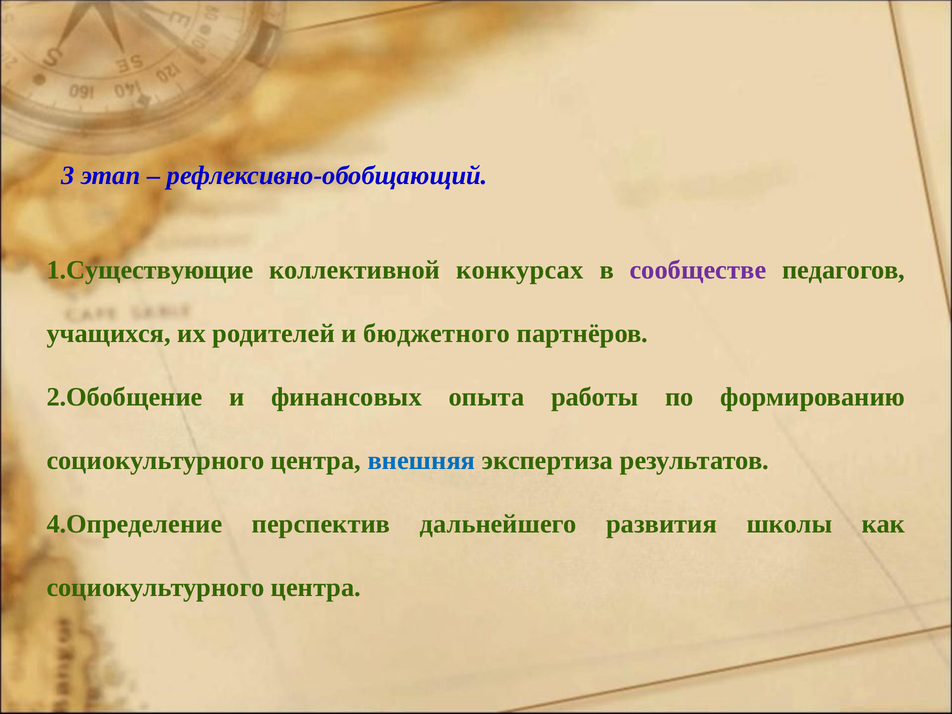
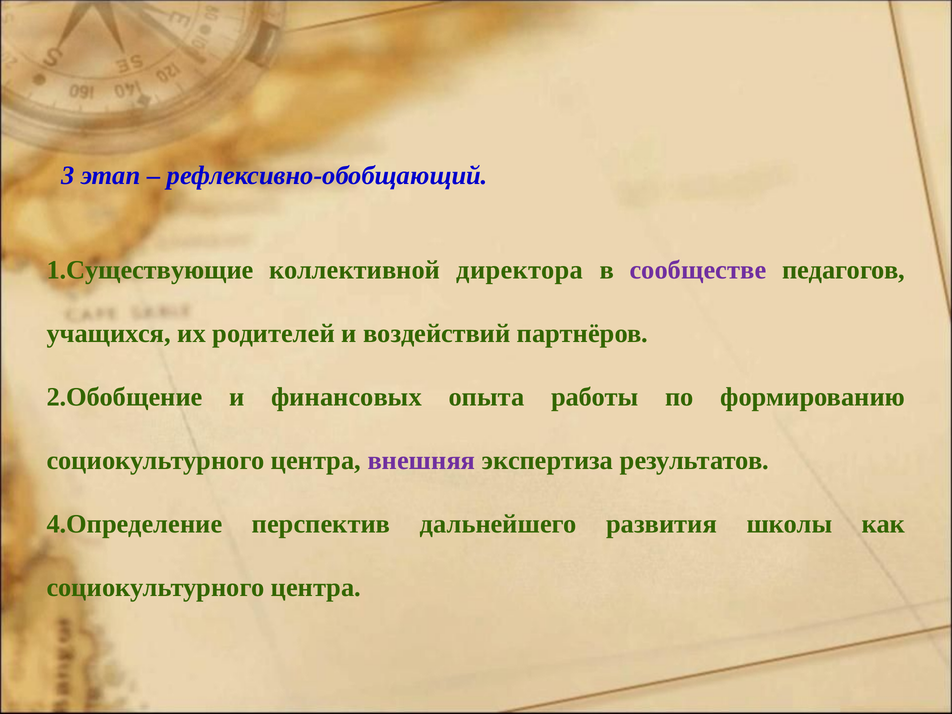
конкурсах: конкурсах -> директора (520, 270)
бюджетного: бюджетного -> воздействий (437, 333)
внешняя colour: blue -> purple (421, 460)
